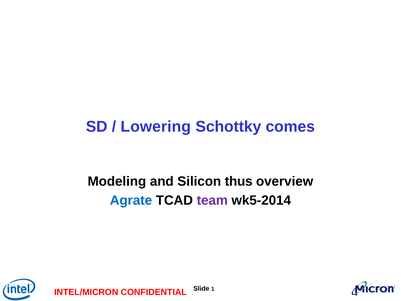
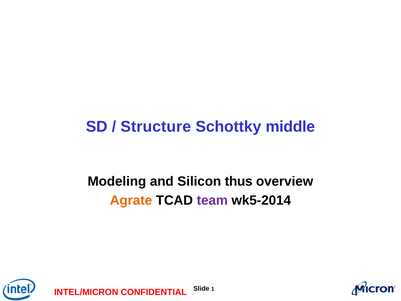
Lowering: Lowering -> Structure (156, 127)
comes: comes -> middle (290, 127)
Agrate colour: blue -> orange (131, 200)
